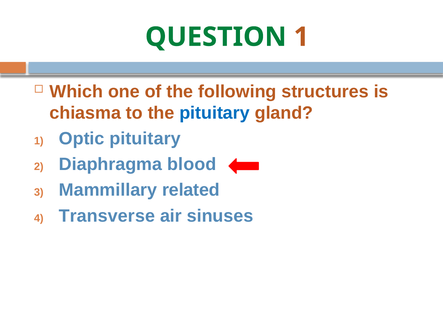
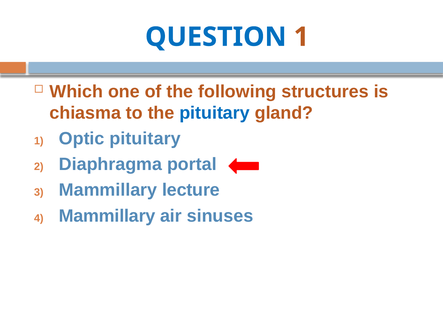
QUESTION colour: green -> blue (216, 37)
blood: blood -> portal (192, 165)
related: related -> lecture (191, 190)
Transverse: Transverse -> Mammillary (107, 216)
